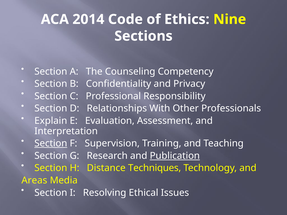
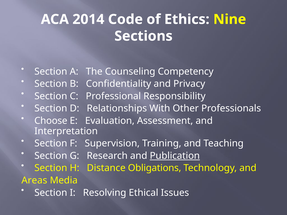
Explain: Explain -> Choose (51, 121)
Section underline: present -> none (51, 144)
Techniques: Techniques -> Obligations (155, 168)
